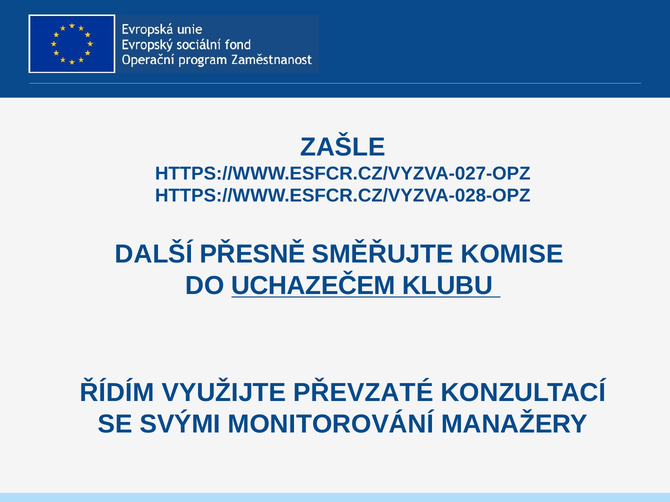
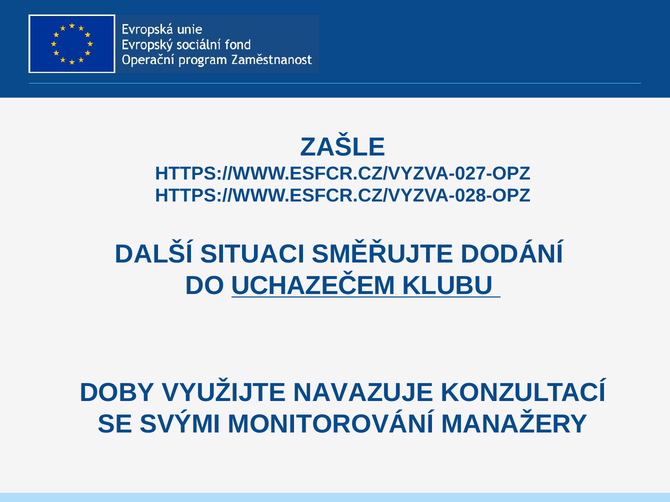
PŘESNĚ: PŘESNĚ -> SITUACI (253, 255)
KOMISE: KOMISE -> DODÁNÍ (512, 255)
ŘÍDÍM: ŘÍDÍM -> DOBY (117, 393)
PŘEVZATÉ: PŘEVZATÉ -> NAVAZUJE (363, 393)
